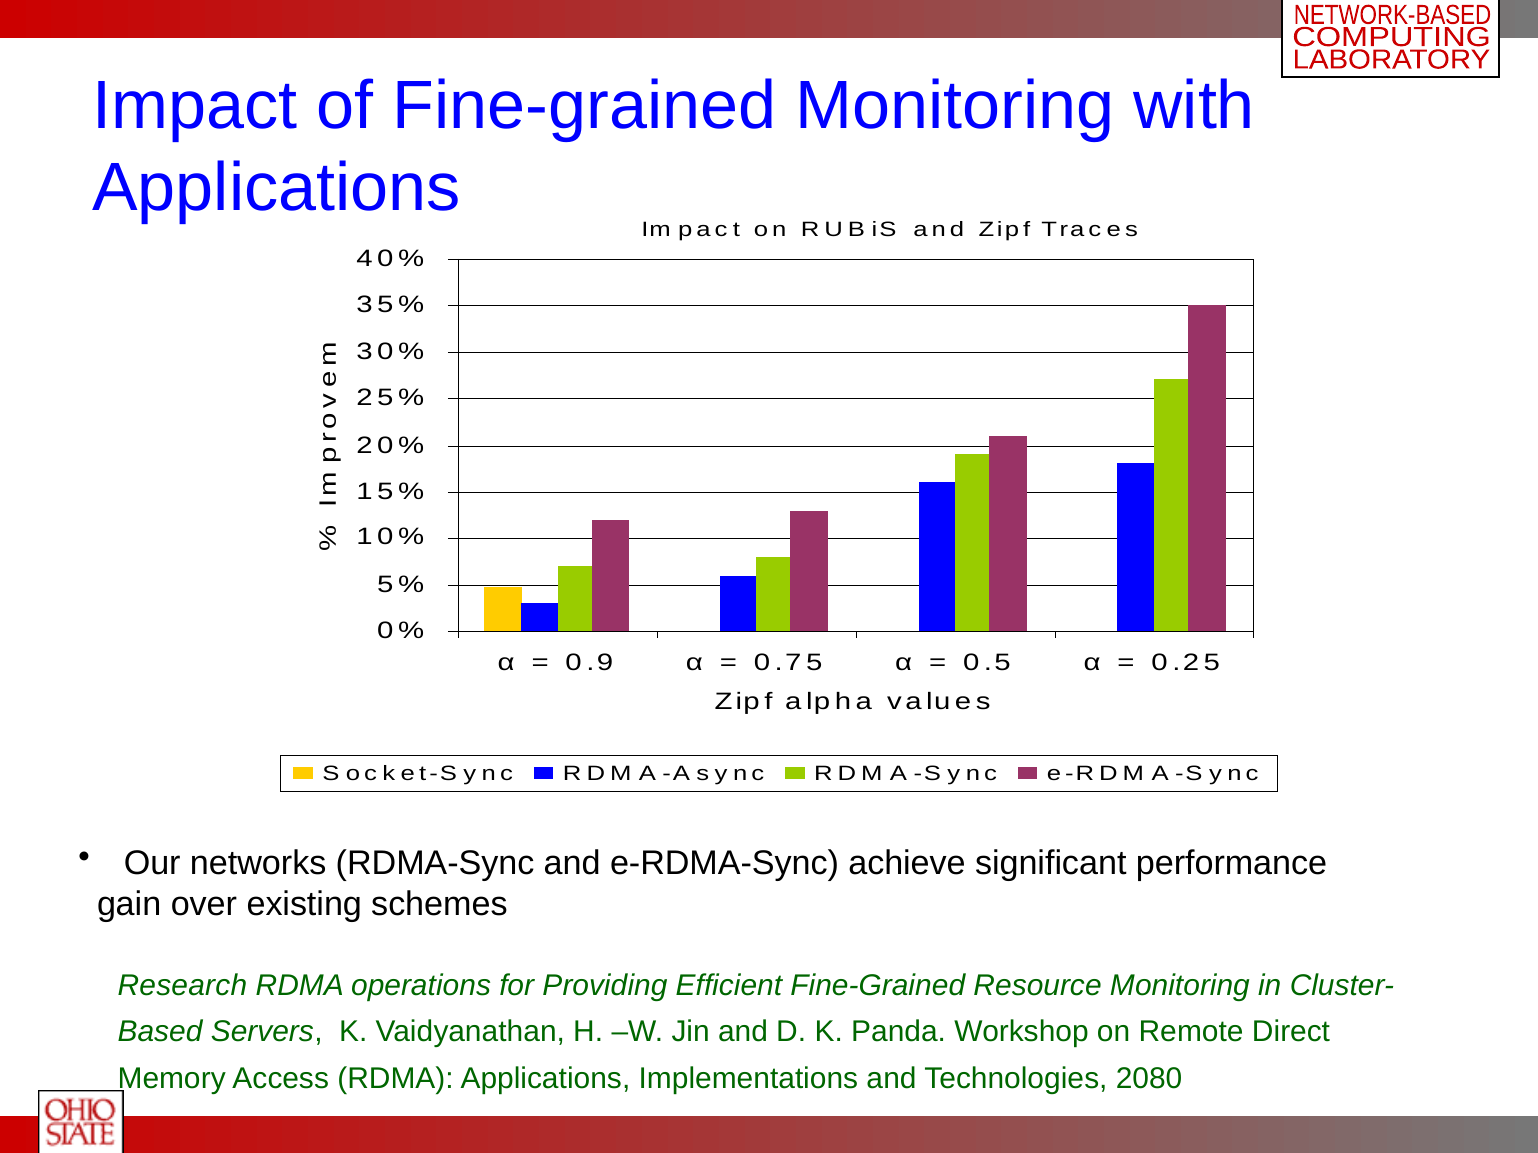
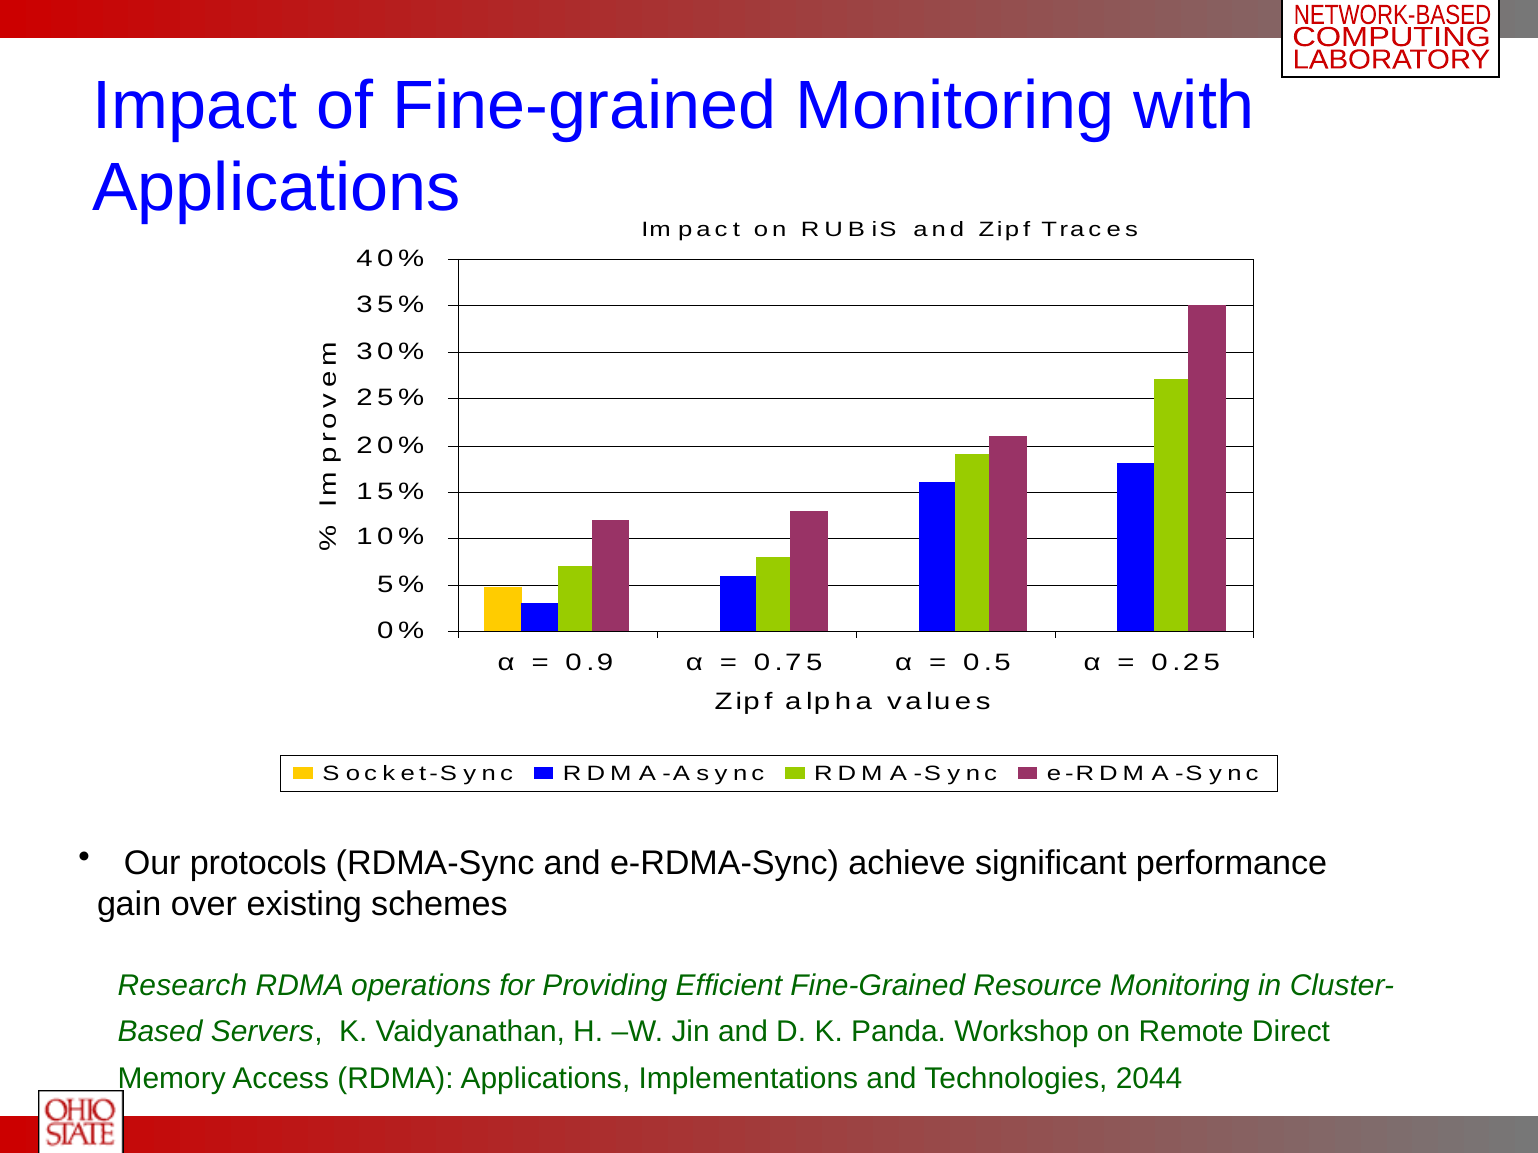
networks: networks -> protocols (258, 863)
2080: 2080 -> 2044 (1149, 1079)
